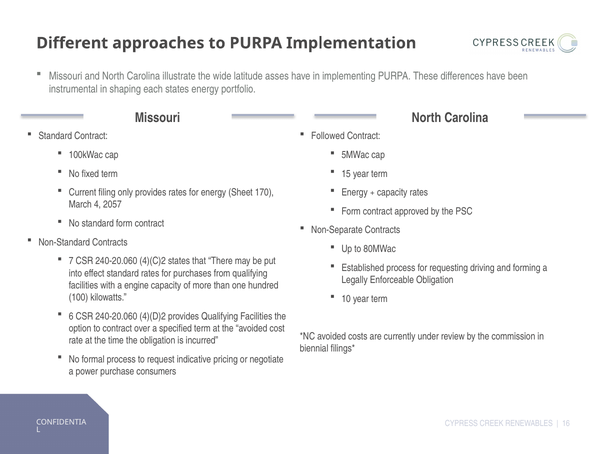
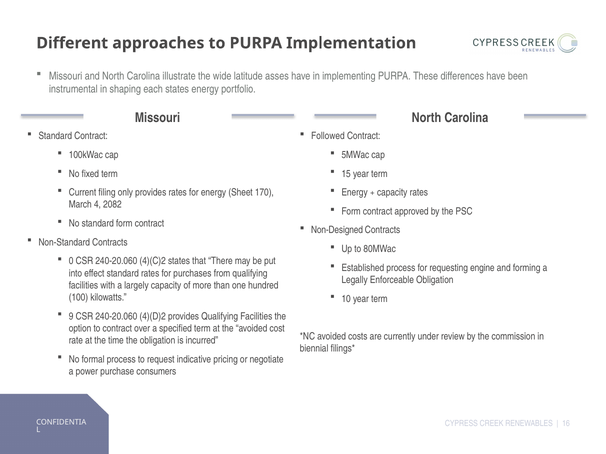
2057: 2057 -> 2082 (112, 205)
Non-Separate: Non-Separate -> Non-Designed (337, 230)
7: 7 -> 0 (71, 261)
driving: driving -> engine (482, 268)
engine: engine -> largely (136, 286)
6: 6 -> 9 (71, 317)
